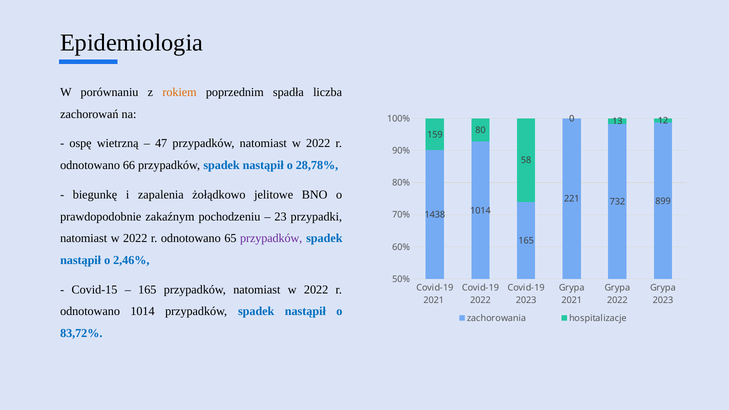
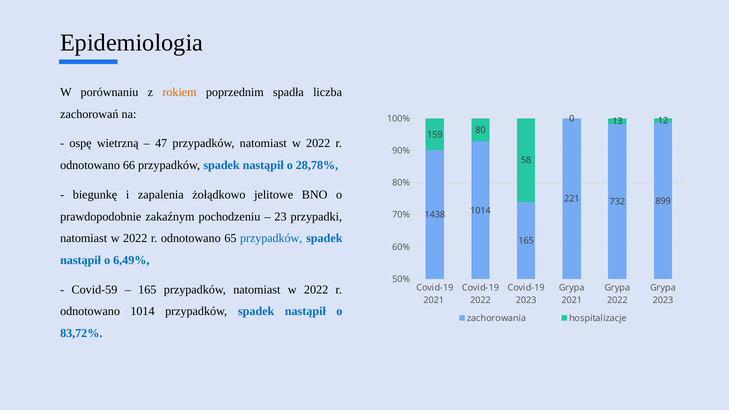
przypadków colour: purple -> blue (271, 238)
2,46%: 2,46% -> 6,49% (131, 260)
Covid-15: Covid-15 -> Covid-59 (94, 290)
